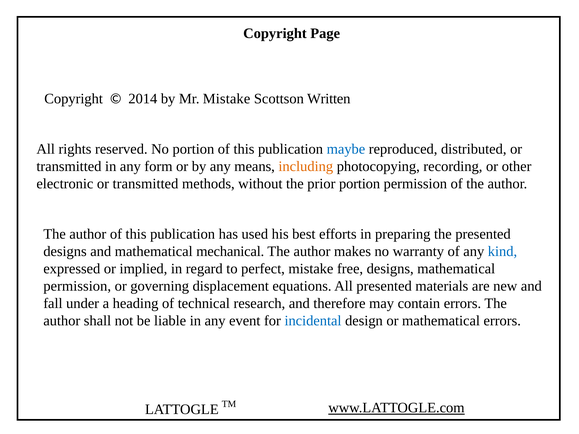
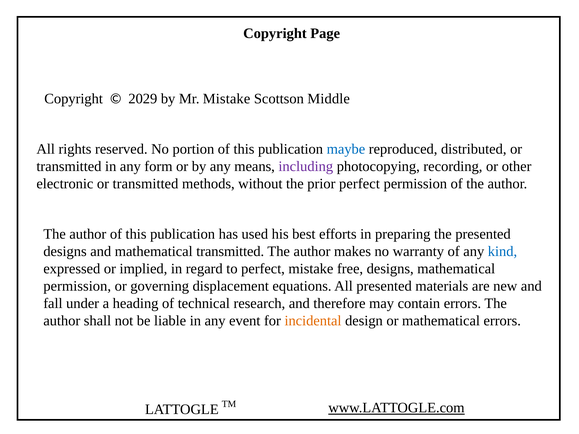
2014: 2014 -> 2029 (143, 99)
Written: Written -> Middle (329, 99)
including colour: orange -> purple (306, 167)
prior portion: portion -> perfect (359, 184)
mathematical mechanical: mechanical -> transmitted (230, 251)
incidental colour: blue -> orange (313, 321)
